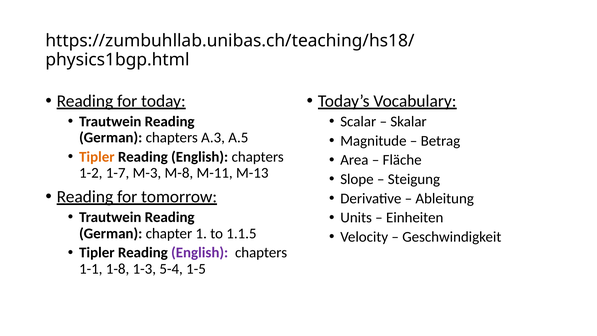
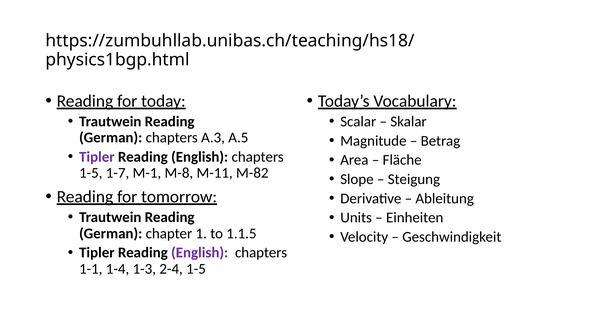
Tipler colour: orange -> purple (97, 157)
1-2: 1-2 -> 1-5 (91, 173)
M-3: M-3 -> M-1 (147, 173)
M-13: M-13 -> M-82 (252, 173)
1-8: 1-8 -> 1-4 (118, 269)
5-4: 5-4 -> 2-4 (171, 269)
